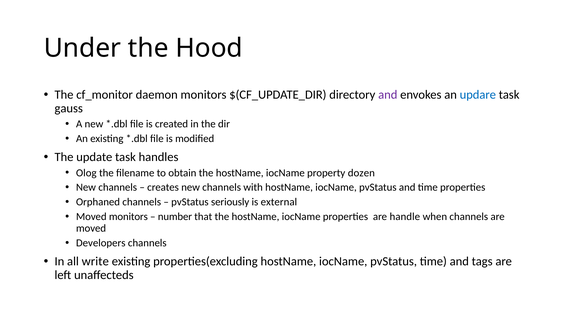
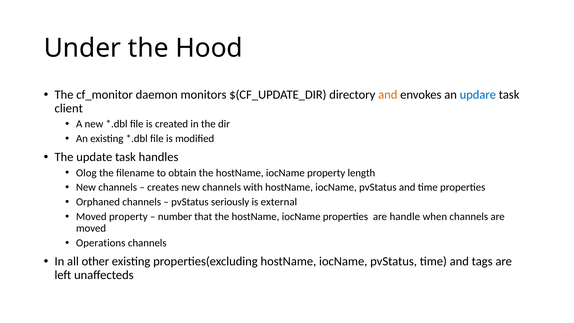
and colour: purple -> orange (388, 95)
gauss: gauss -> client (69, 108)
dozen: dozen -> length (361, 173)
Moved monitors: monitors -> property (128, 217)
Developers: Developers -> Operations (101, 243)
write: write -> other (95, 261)
